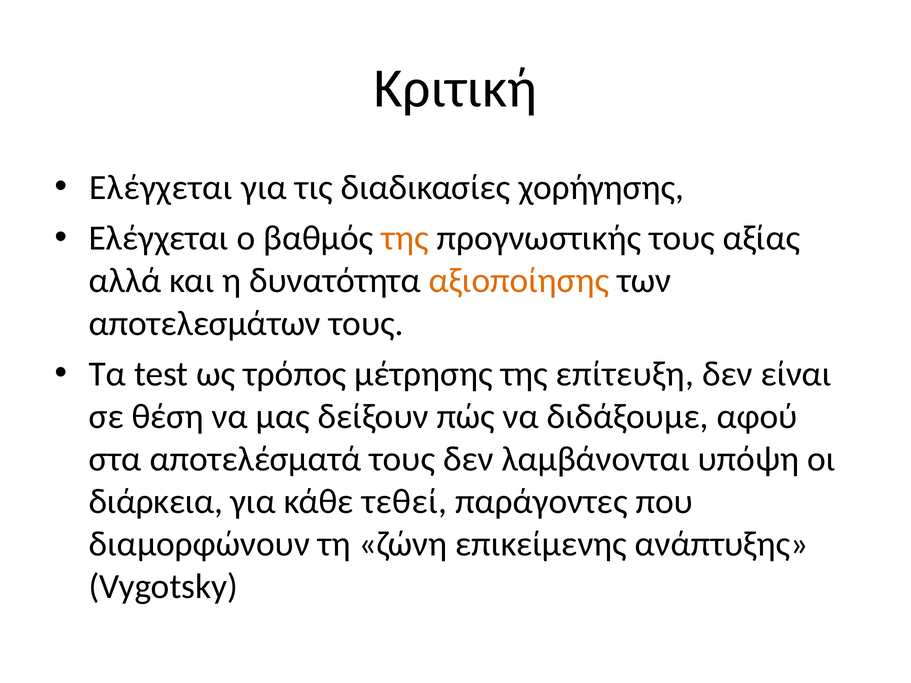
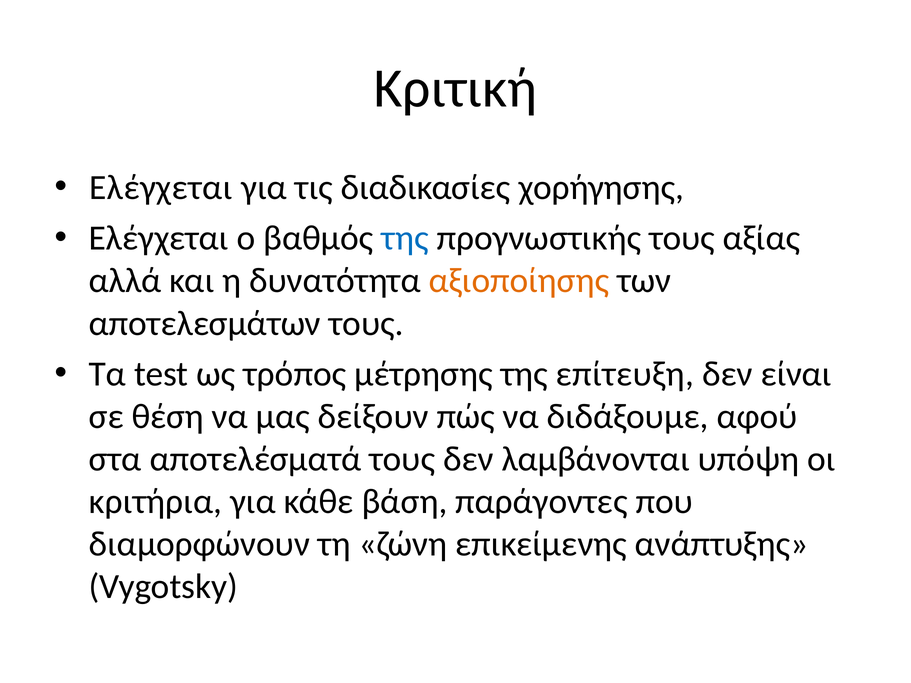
της colour: orange -> blue (405, 238)
διάρκεια: διάρκεια -> κριτήρια (155, 502)
τεθεί: τεθεί -> βάση (405, 502)
